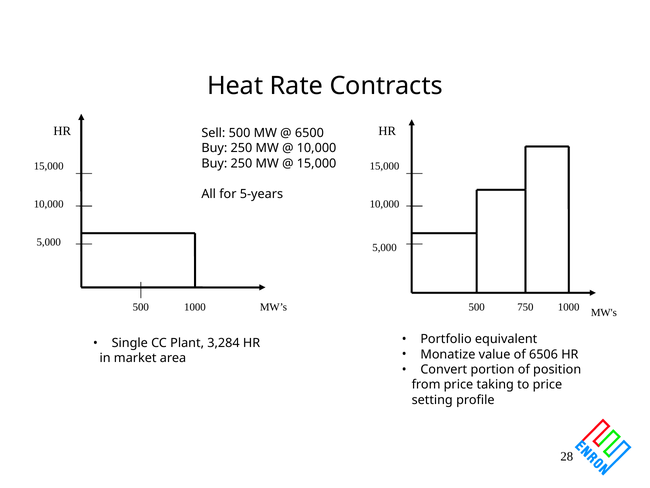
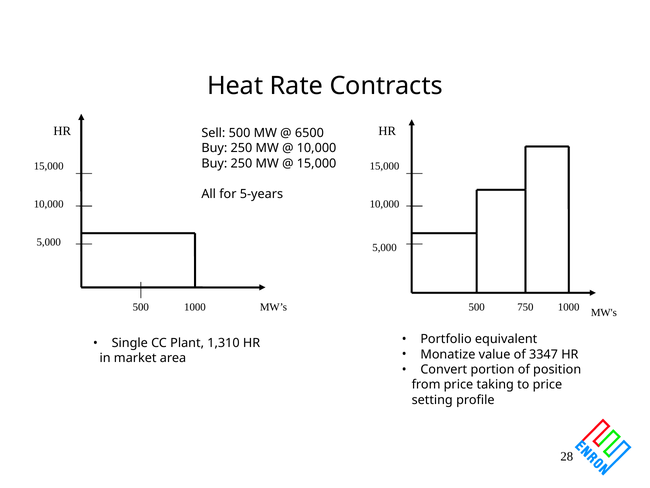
3,284: 3,284 -> 1,310 (223, 343)
6506: 6506 -> 3347 (544, 354)
